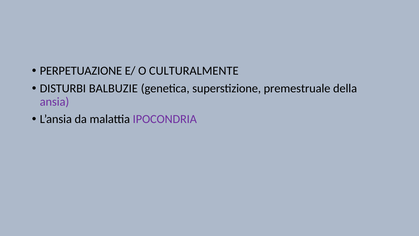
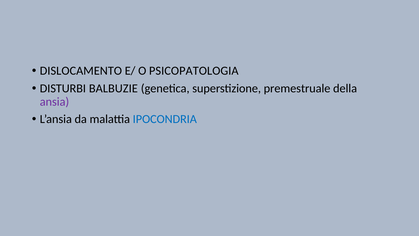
PERPETUAZIONE: PERPETUAZIONE -> DISLOCAMENTO (81, 71)
CULTURALMENTE: CULTURALMENTE -> PSICOPATOLOGIA (194, 71)
IPOCONDRIA colour: purple -> blue (165, 119)
